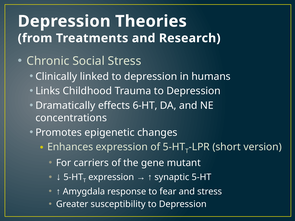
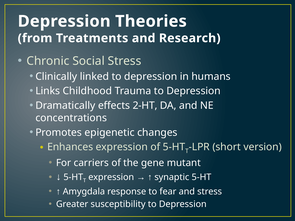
6-HT: 6-HT -> 2-HT (145, 106)
